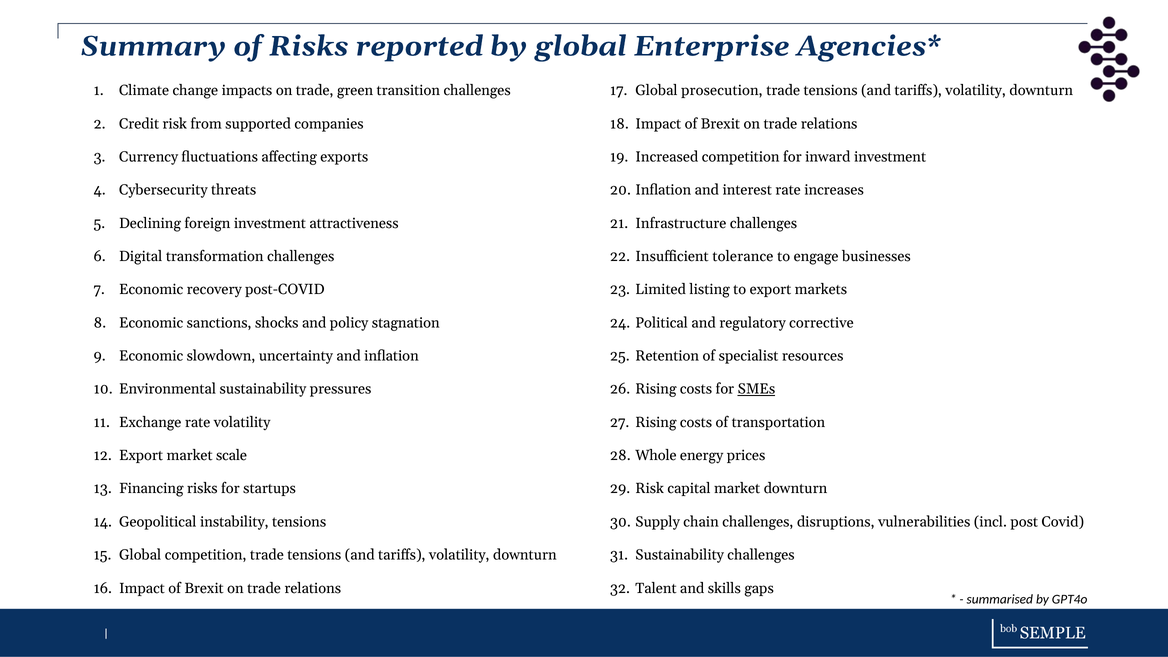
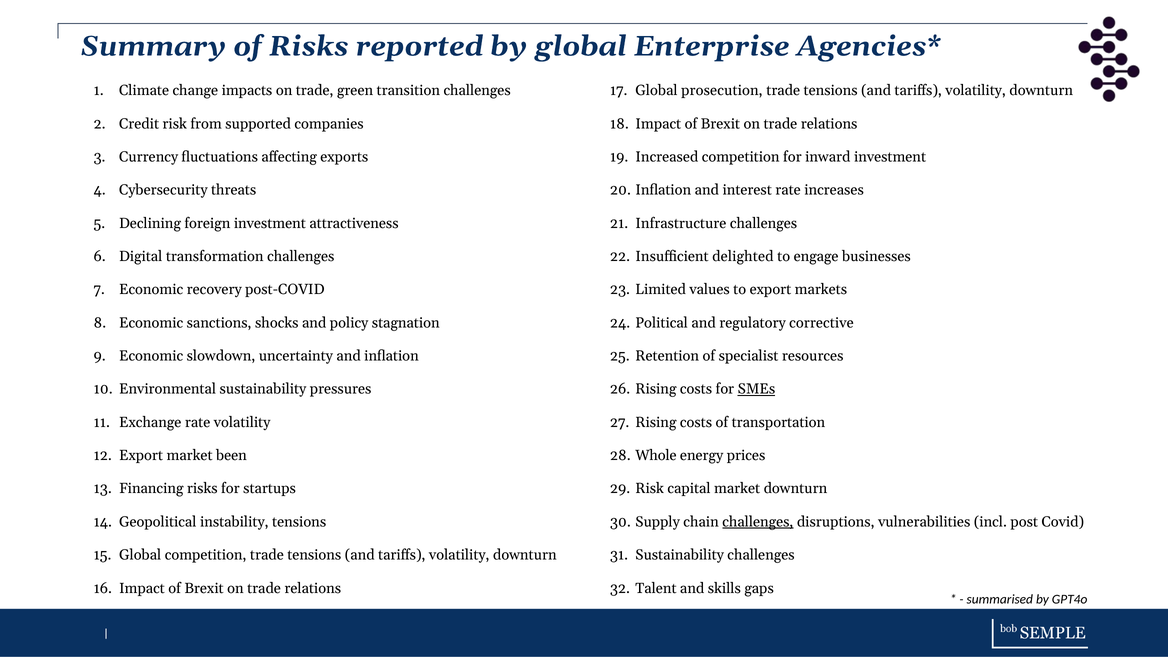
tolerance: tolerance -> delighted (743, 256)
listing: listing -> values (710, 290)
scale: scale -> been (231, 455)
challenges underline: none -> present (758, 522)
